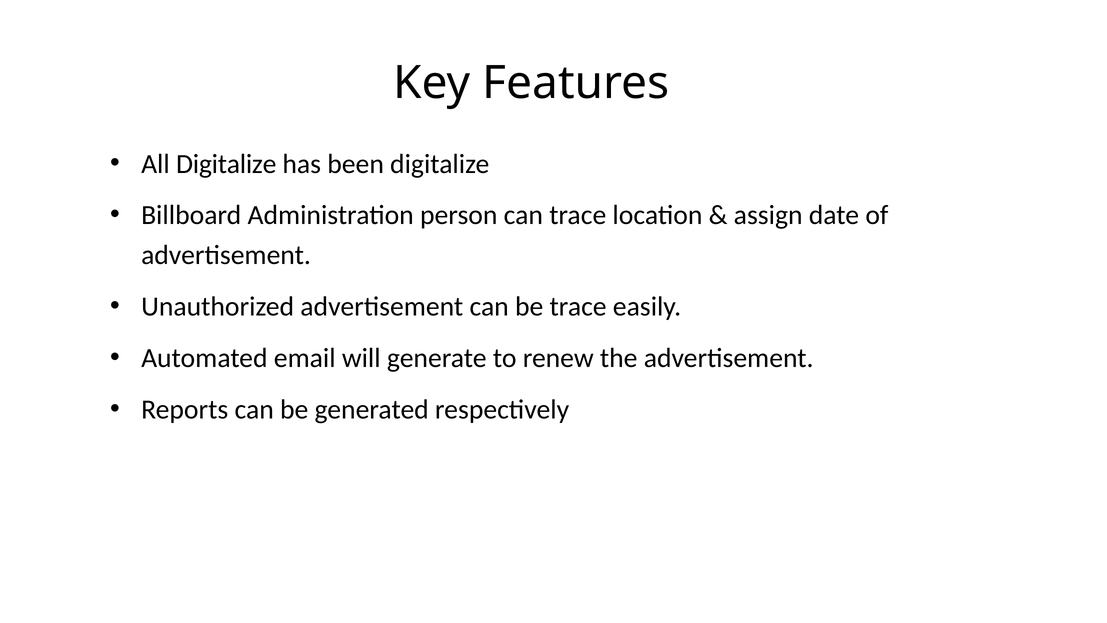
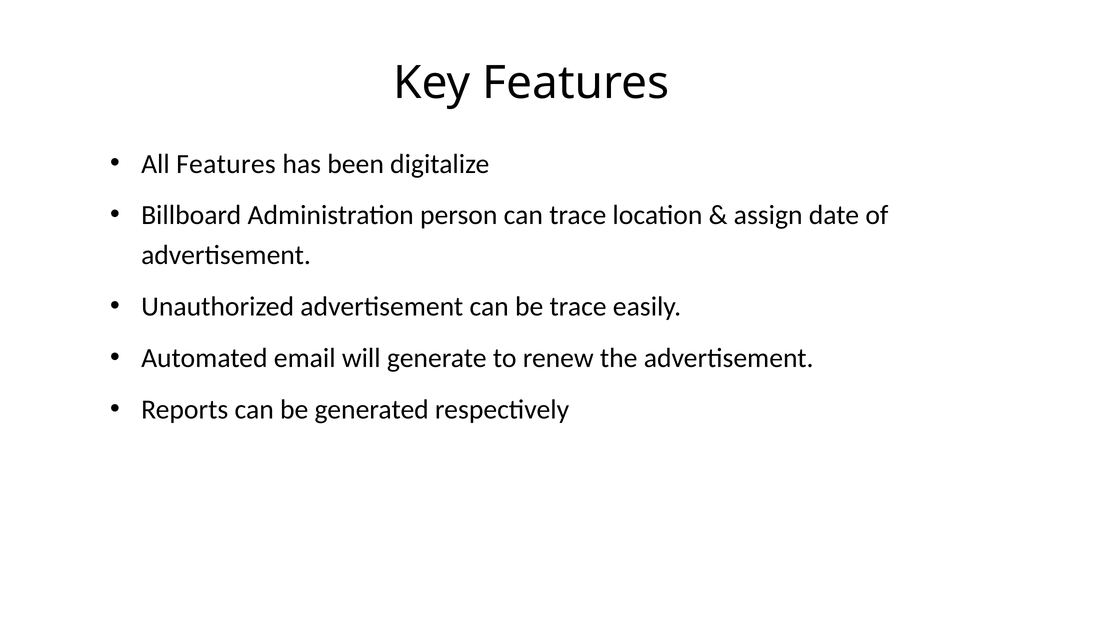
All Digitalize: Digitalize -> Features (226, 164)
